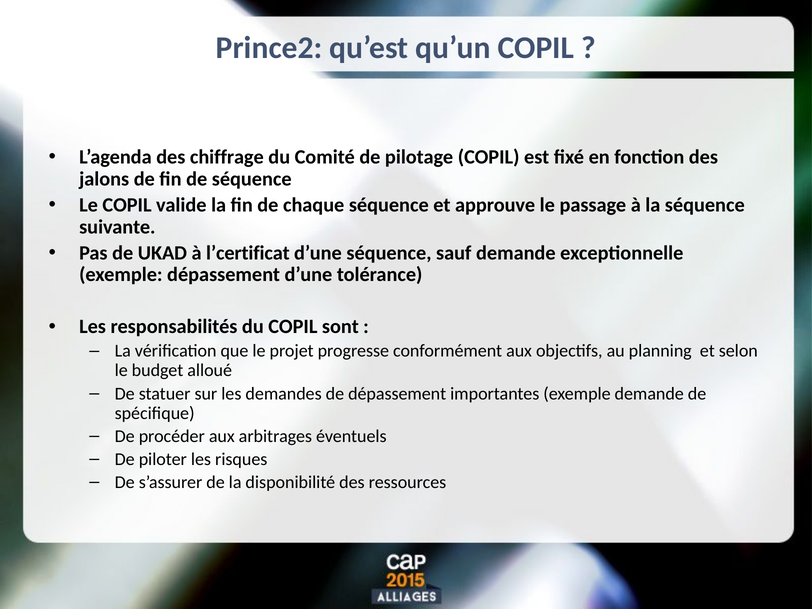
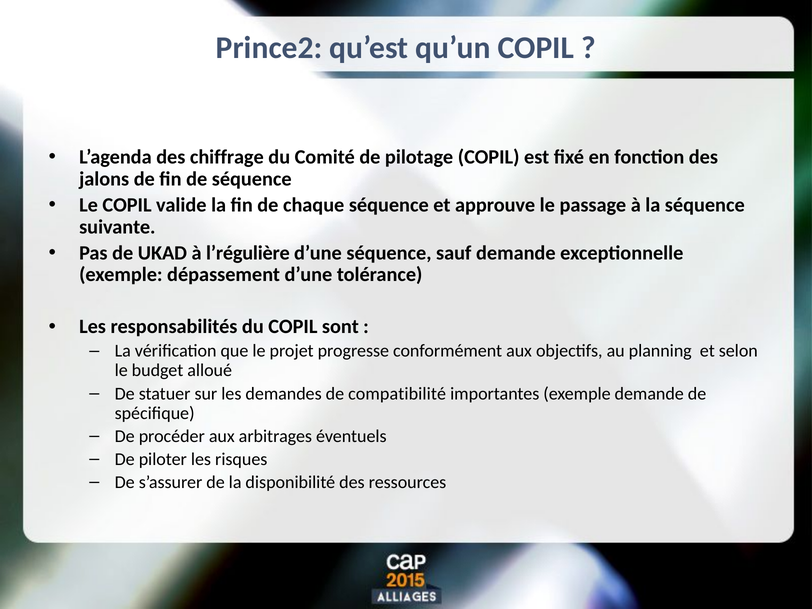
l’certificat: l’certificat -> l’régulière (248, 253)
de dépassement: dépassement -> compatibilité (397, 394)
